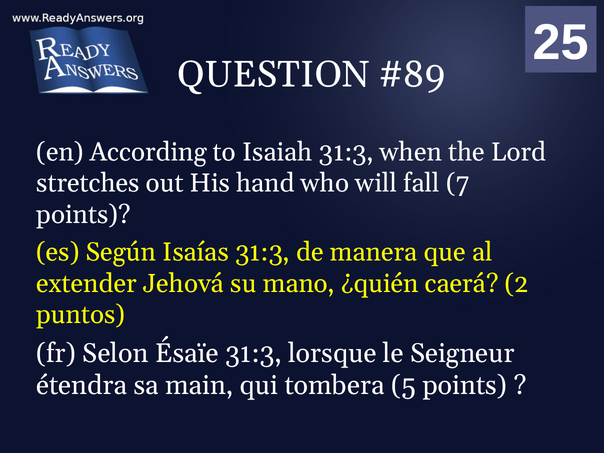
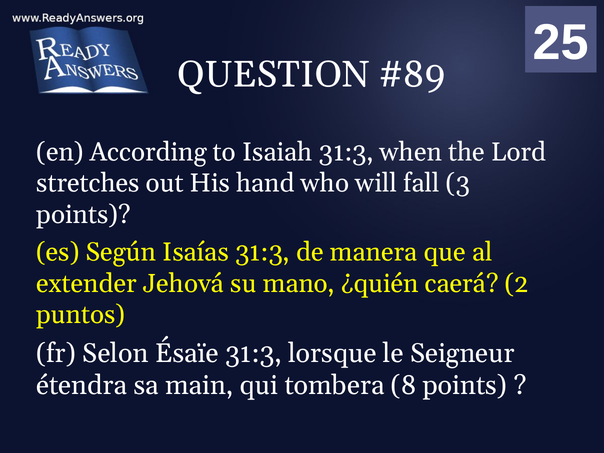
7: 7 -> 3 (458, 183)
5: 5 -> 8 (404, 385)
